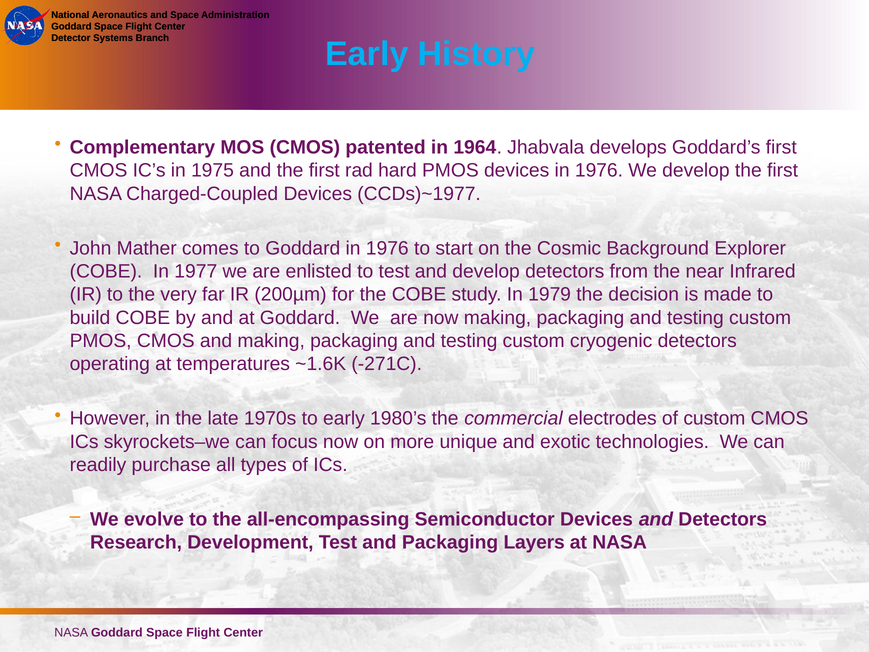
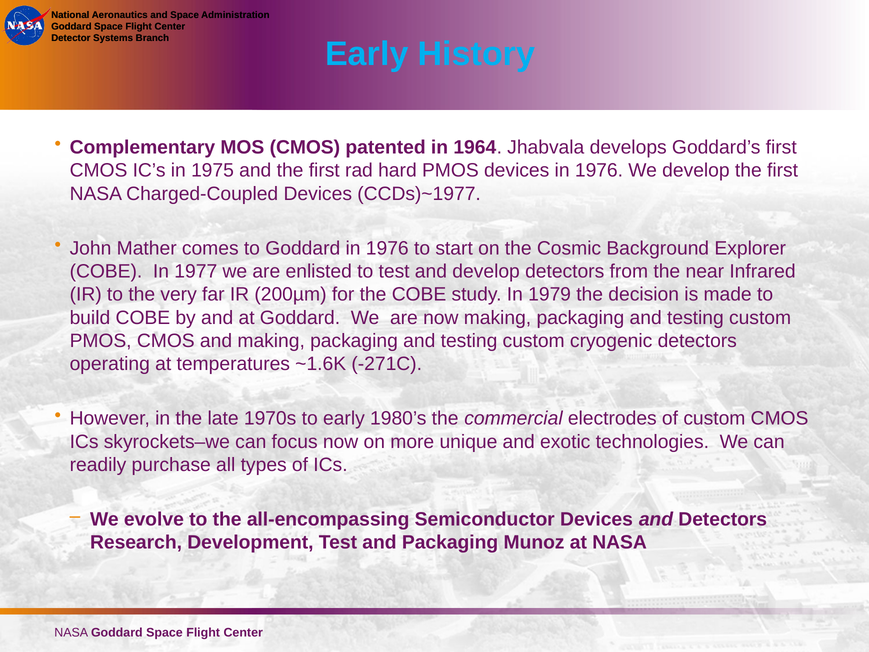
Layers: Layers -> Munoz (534, 542)
